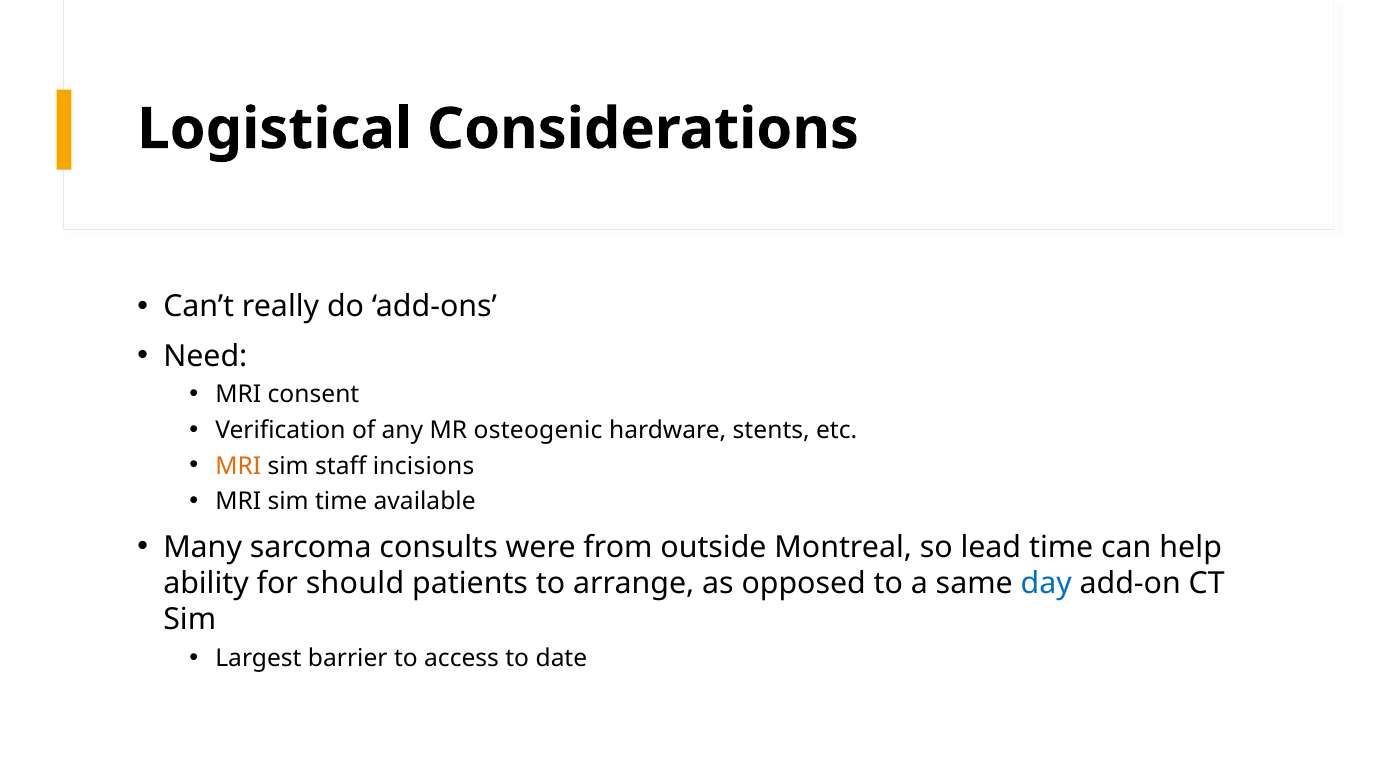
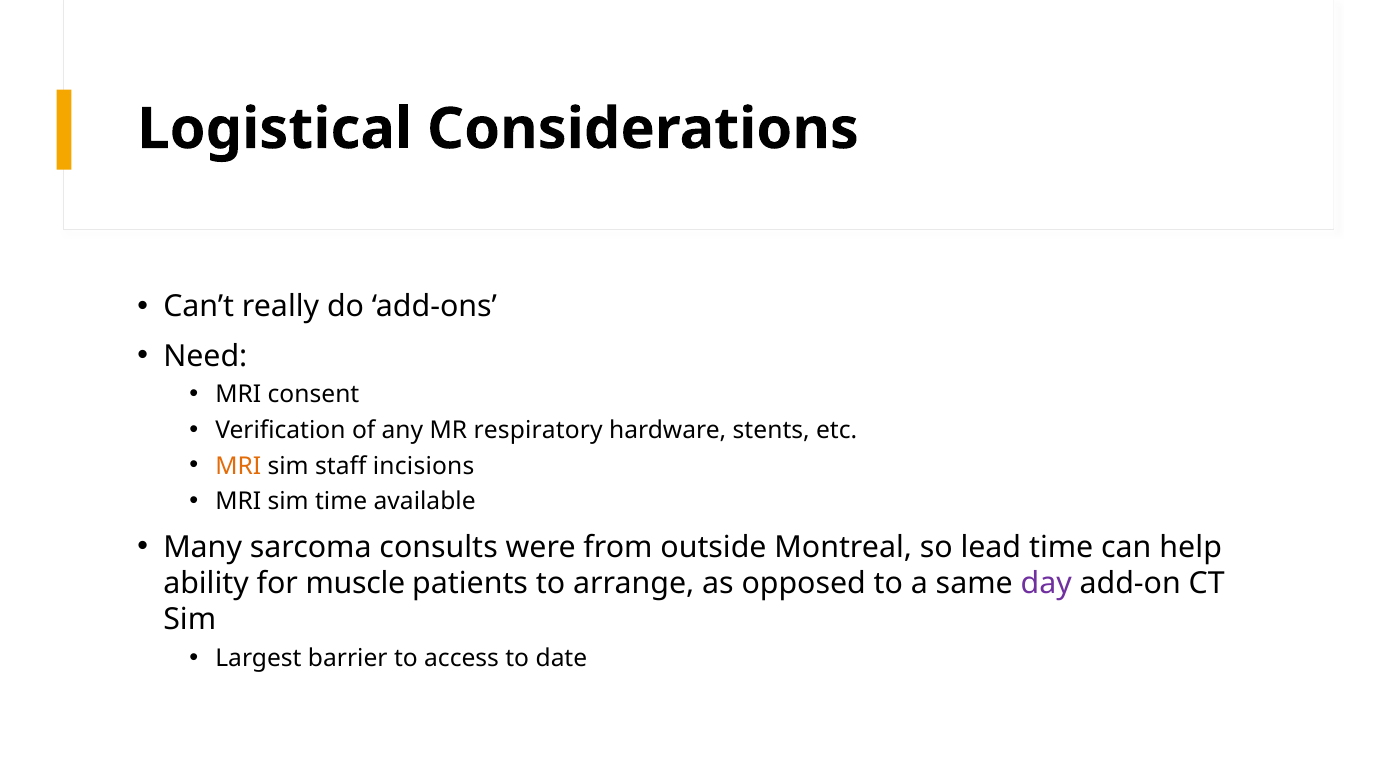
osteogenic: osteogenic -> respiratory (538, 430)
should: should -> muscle (355, 584)
day colour: blue -> purple (1046, 584)
